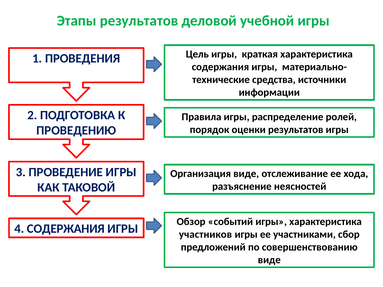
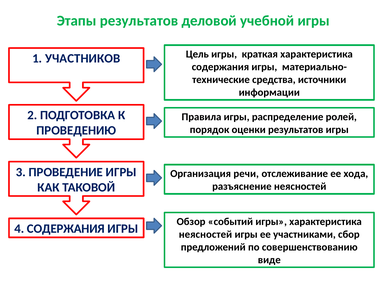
ПРОВЕДЕНИЯ: ПРОВЕДЕНИЯ -> УЧАСТНИКОВ (83, 58)
Организация виде: виде -> речи (246, 174)
участников: участников -> неясностей (205, 235)
